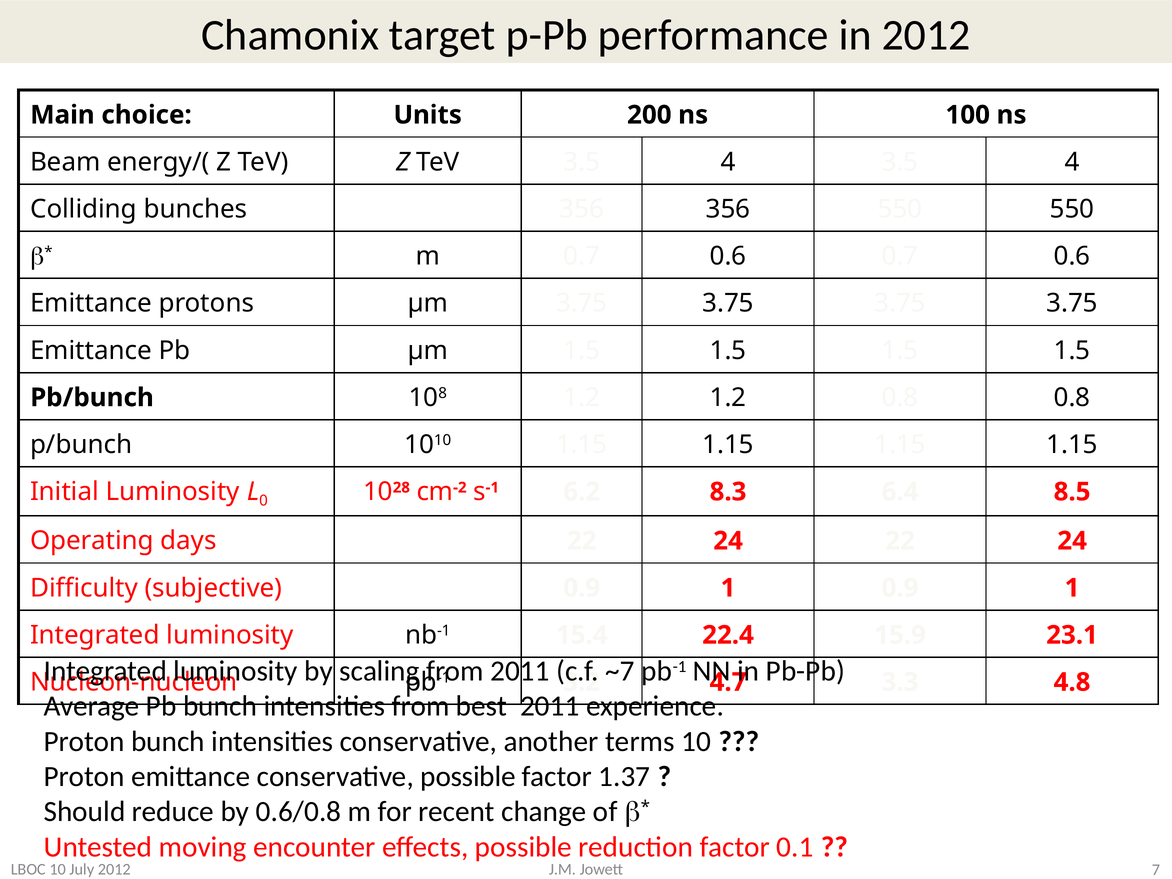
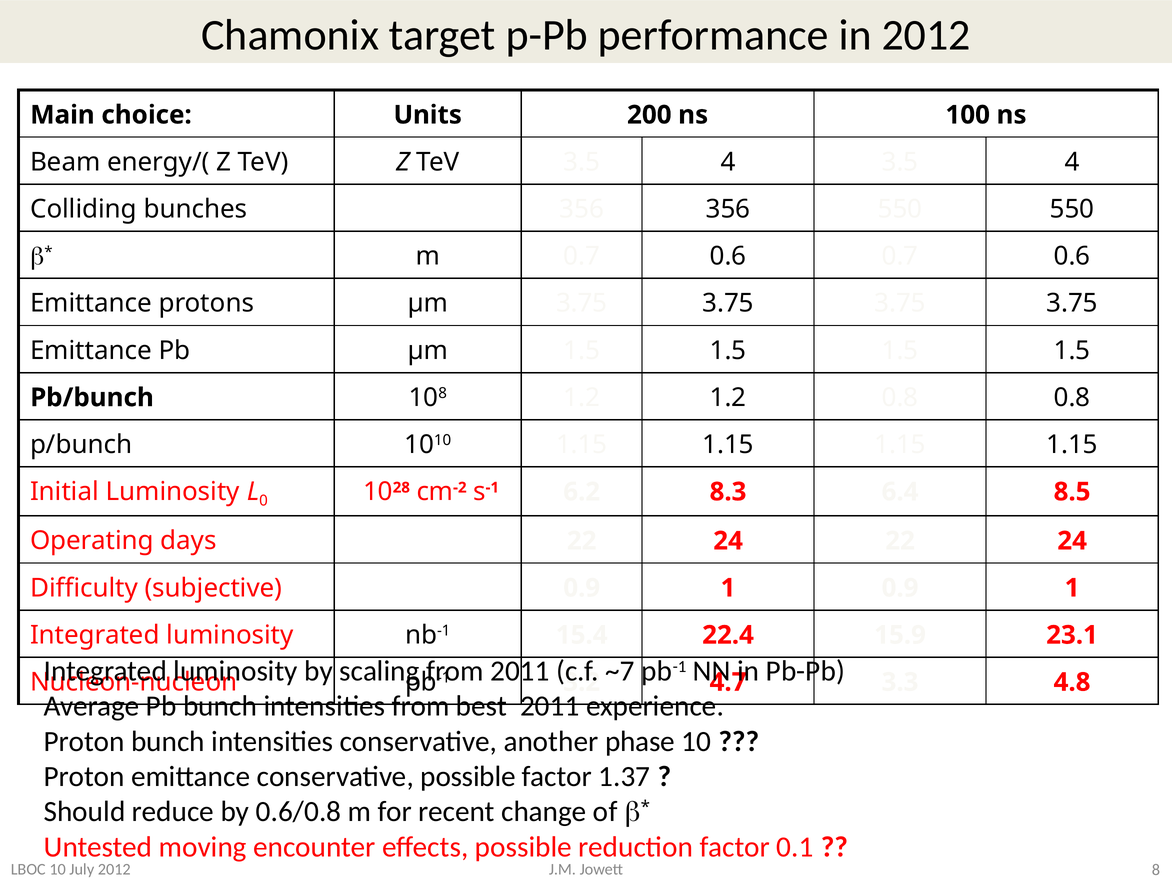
terms: terms -> phase (640, 741)
7: 7 -> 8 (1156, 870)
